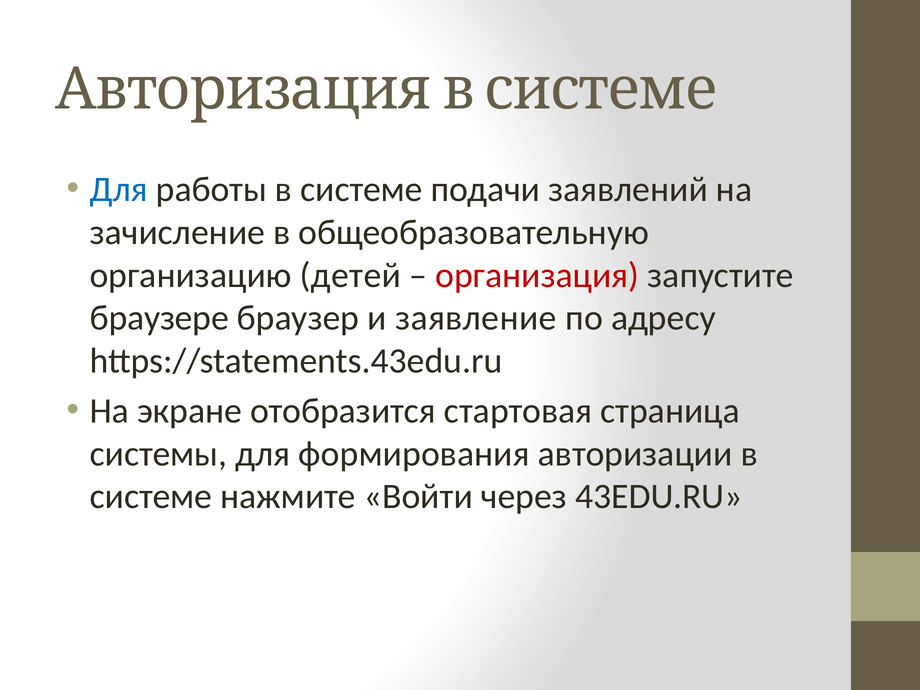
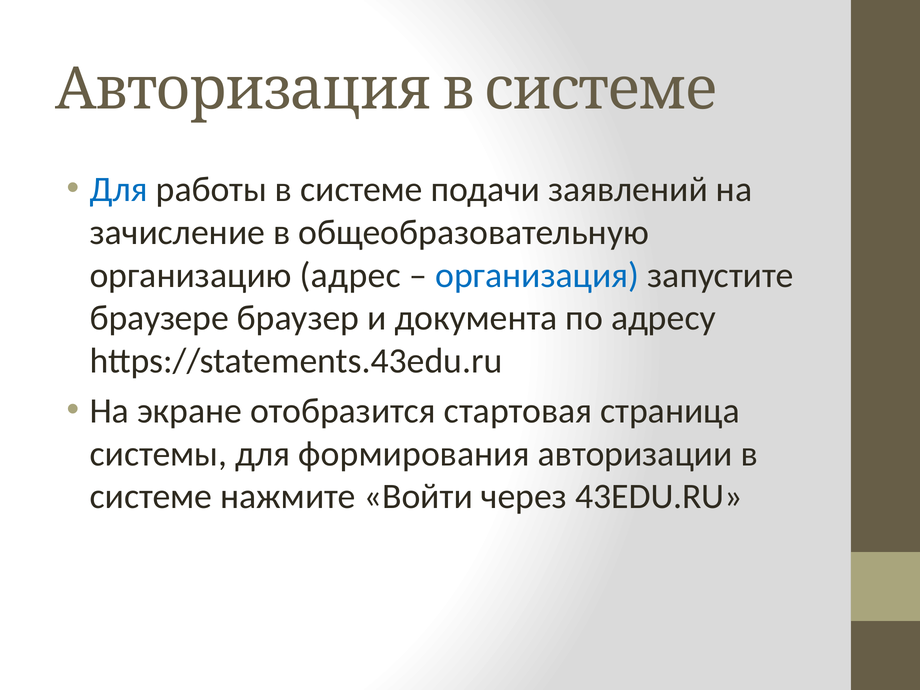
детей: детей -> адрес (350, 275)
организация colour: red -> blue (537, 275)
заявление: заявление -> документа (476, 318)
